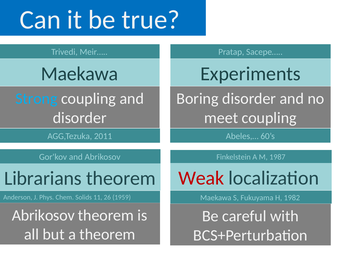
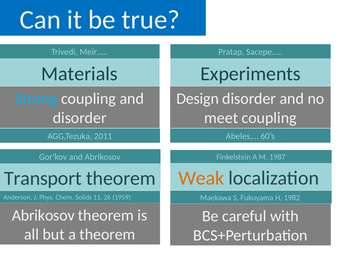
Maekawa: Maekawa -> Materials (79, 74)
Boring: Boring -> Design (198, 99)
Weak colour: red -> orange (201, 178)
Librarians: Librarians -> Transport (43, 179)
